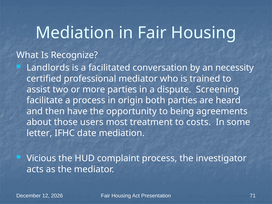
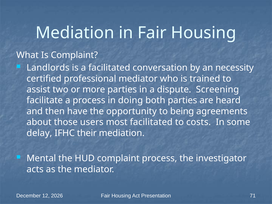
Is Recognize: Recognize -> Complaint (74, 55)
origin: origin -> doing (130, 100)
most treatment: treatment -> facilitated (151, 122)
letter: letter -> delay (39, 133)
date: date -> their (87, 133)
Vicious: Vicious -> Mental (41, 158)
